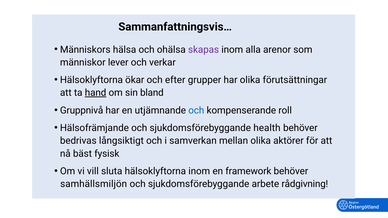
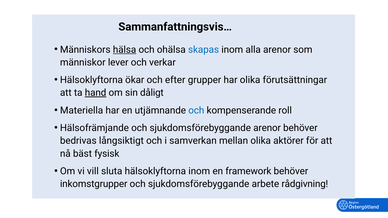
hälsa underline: none -> present (125, 50)
skapas colour: purple -> blue (204, 50)
bland: bland -> dåligt (152, 93)
Gruppnivå: Gruppnivå -> Materiella (82, 110)
sjukdomsförebyggande health: health -> arenor (267, 128)
samhällsmiljön: samhällsmiljön -> inkomstgrupper (94, 184)
